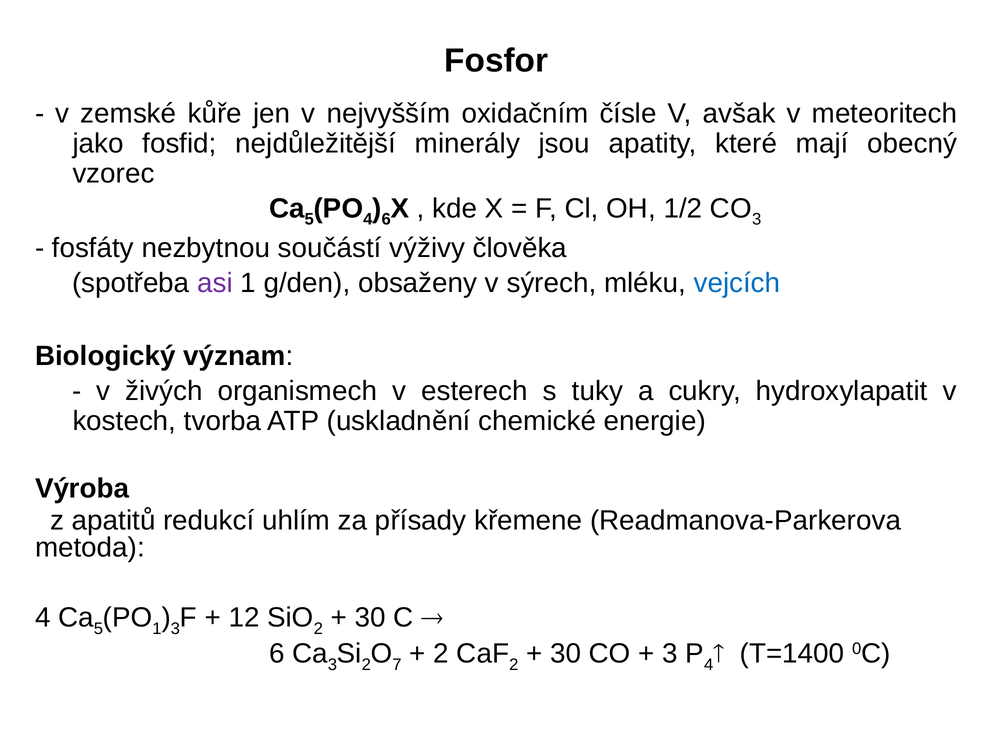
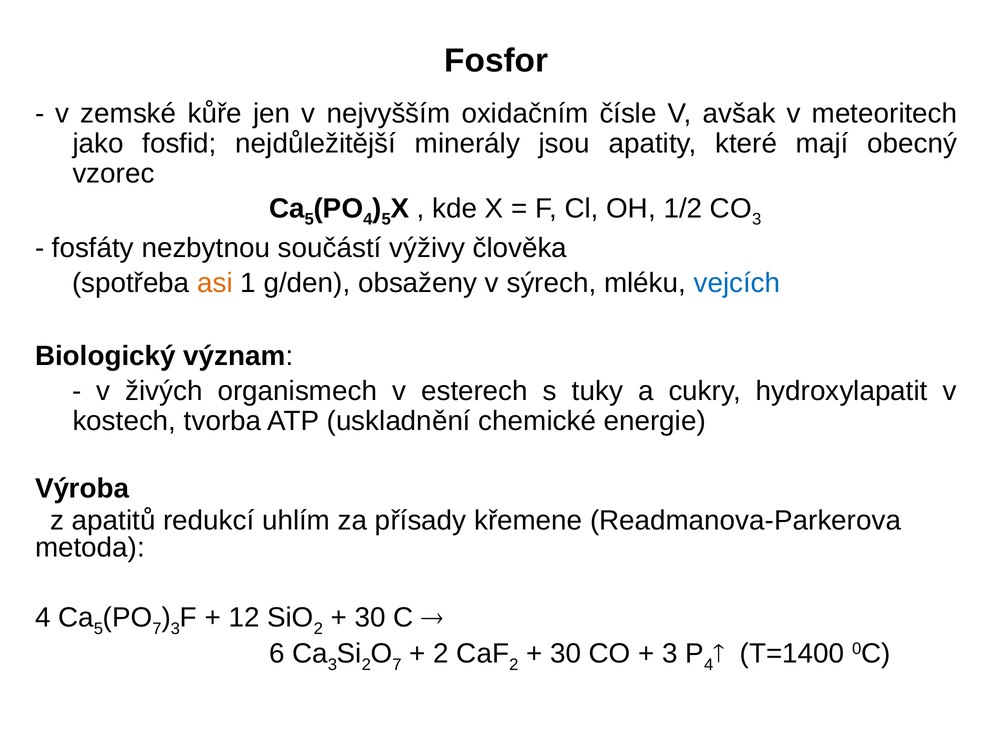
6: 6 -> 5 (386, 219)
asi colour: purple -> orange (215, 283)
1: 1 -> 7 (157, 628)
